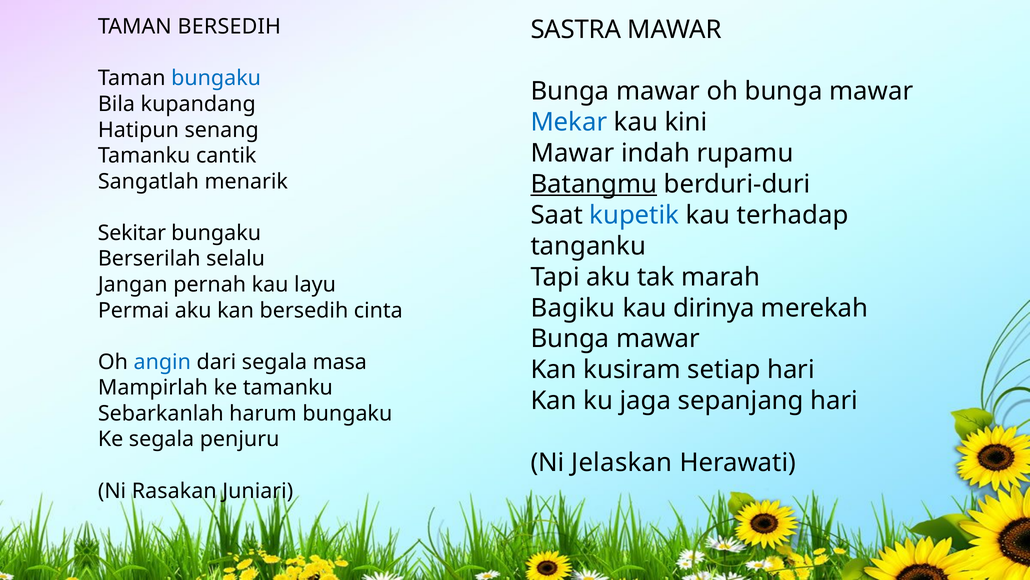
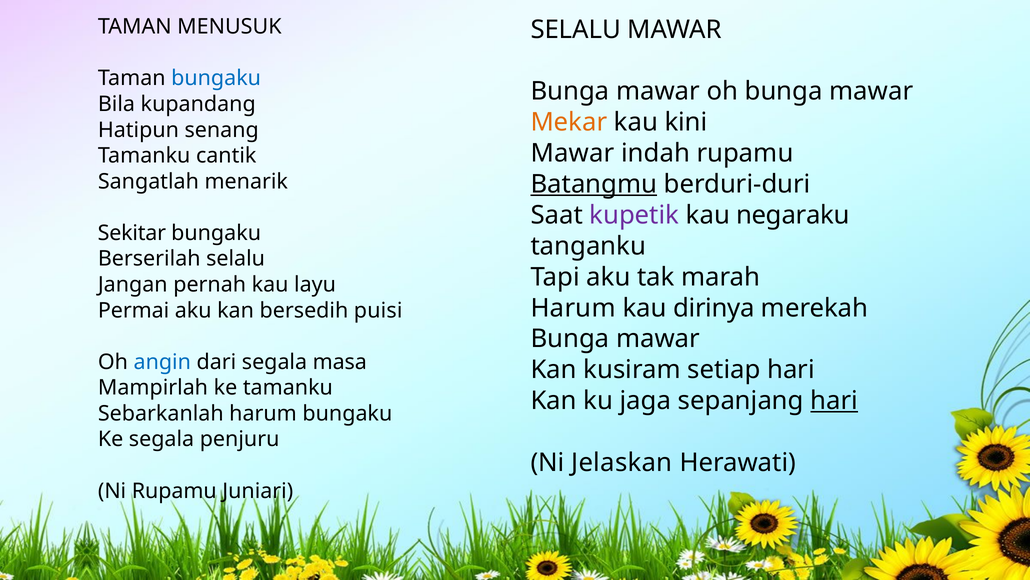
TAMAN BERSEDIH: BERSEDIH -> MENUSUK (229, 27)
SASTRA: SASTRA -> SELALU (576, 30)
Mekar colour: blue -> orange (569, 122)
kupetik colour: blue -> purple (634, 215)
terhadap: terhadap -> negaraku (793, 215)
Bagiku: Bagiku -> Harum (573, 308)
cinta: cinta -> puisi (378, 310)
hari underline: none -> present (834, 400)
Ni Rasakan: Rasakan -> Rupamu (174, 490)
